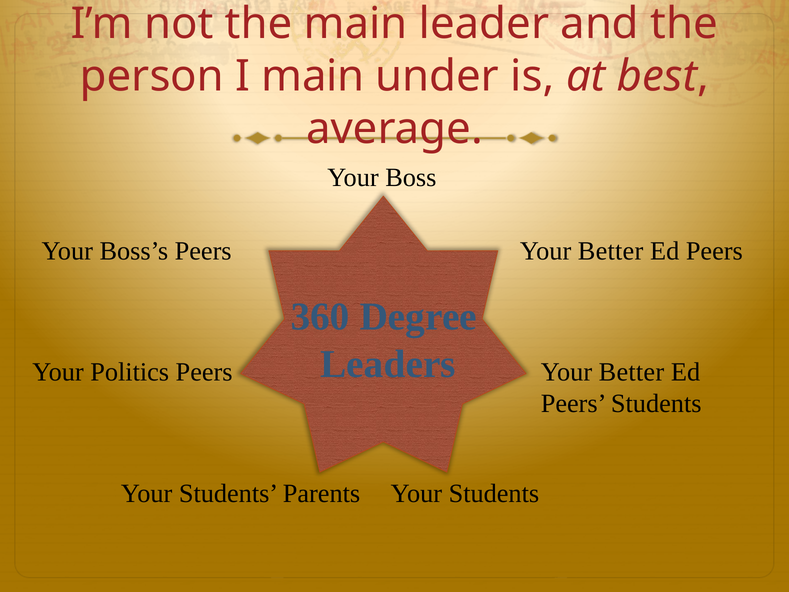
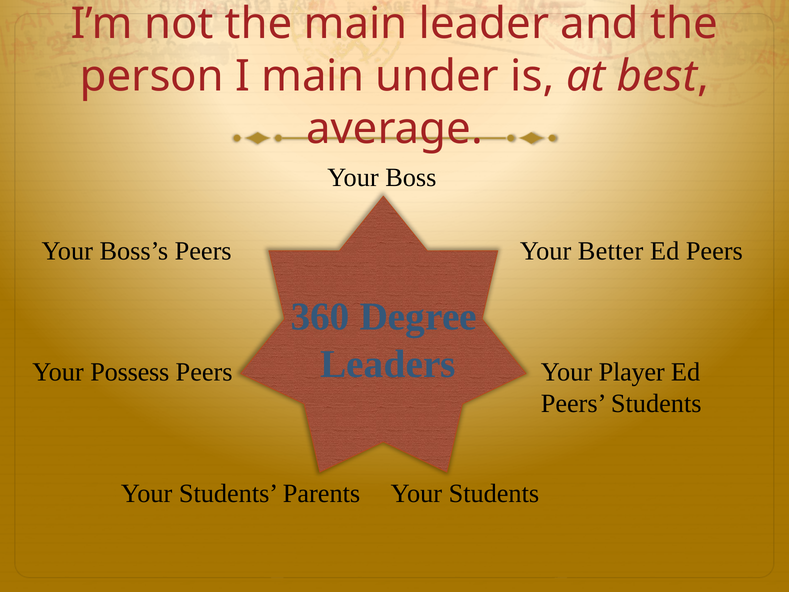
Politics: Politics -> Possess (130, 372)
Better: Better -> Player (632, 372)
